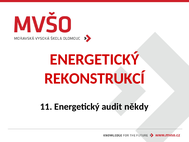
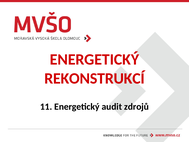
někdy: někdy -> zdrojů (136, 106)
